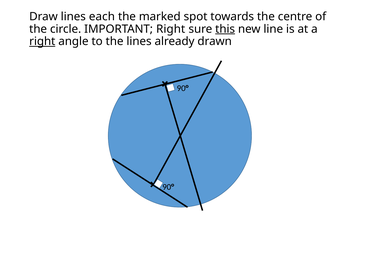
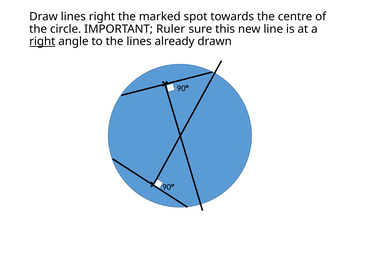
lines each: each -> right (102, 17)
IMPORTANT Right: Right -> Ruler (171, 29)
this underline: present -> none (225, 29)
